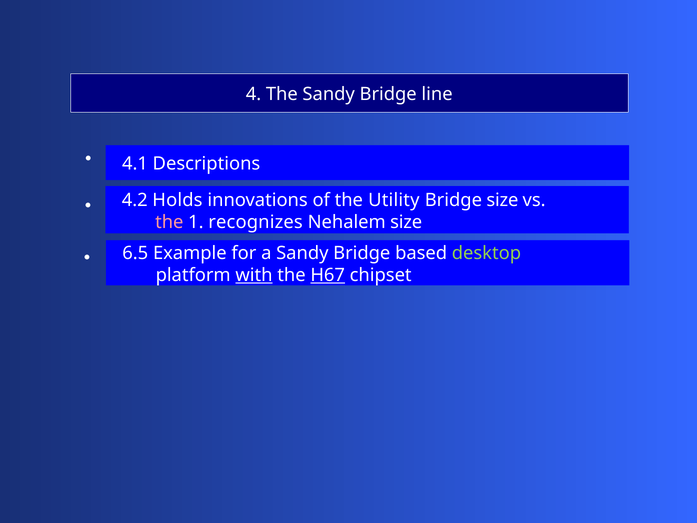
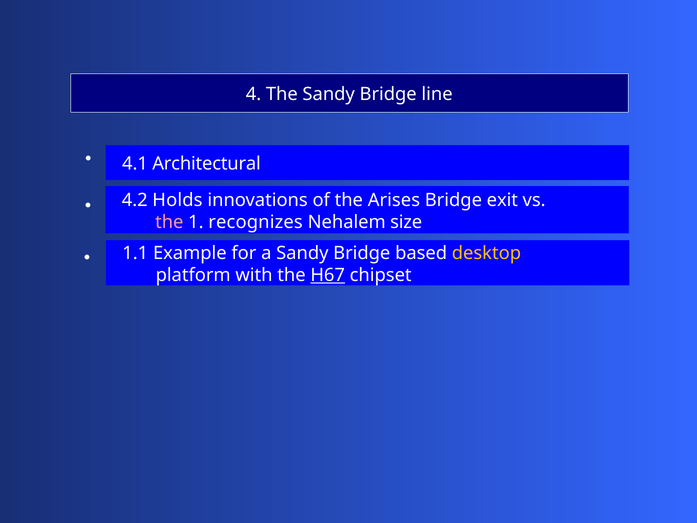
Descriptions: Descriptions -> Architectural (207, 164)
Utility: Utility -> Arises (394, 200)
Bridge size: size -> exit (502, 200)
6.5: 6.5 -> 1.1 (135, 253)
desktop colour: light green -> yellow (486, 253)
with underline: present -> none (254, 275)
